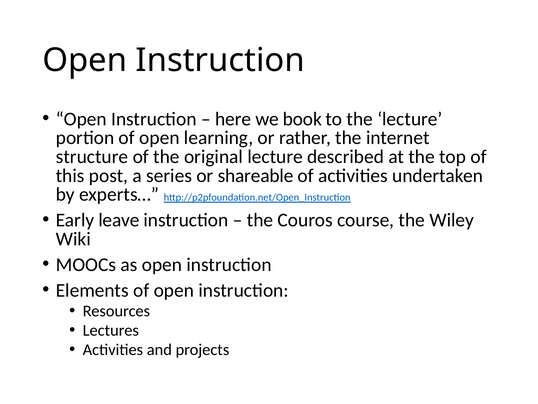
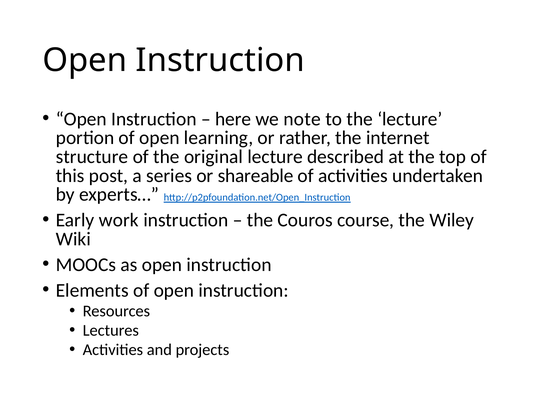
book: book -> note (302, 119)
leave: leave -> work (119, 220)
